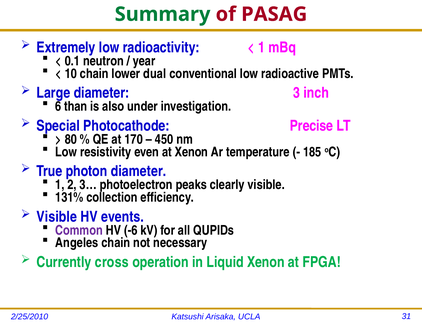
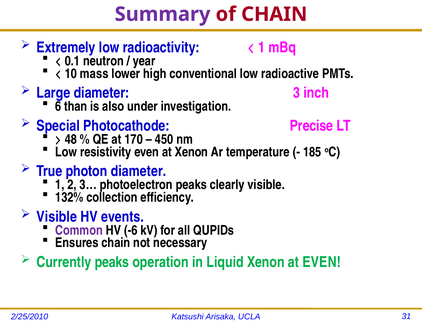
Summary colour: green -> purple (163, 14)
of PASAG: PASAG -> CHAIN (274, 14)
10 chain: chain -> mass (94, 74)
dual: dual -> high (155, 74)
80: 80 -> 48 (71, 139)
131%: 131% -> 132% (69, 197)
Angeles: Angeles -> Ensures (77, 242)
Currently cross: cross -> peaks (112, 262)
at FPGA: FPGA -> EVEN (322, 262)
